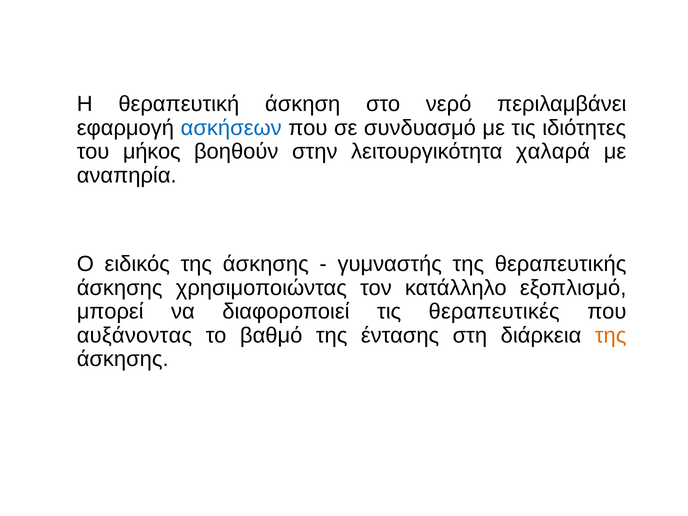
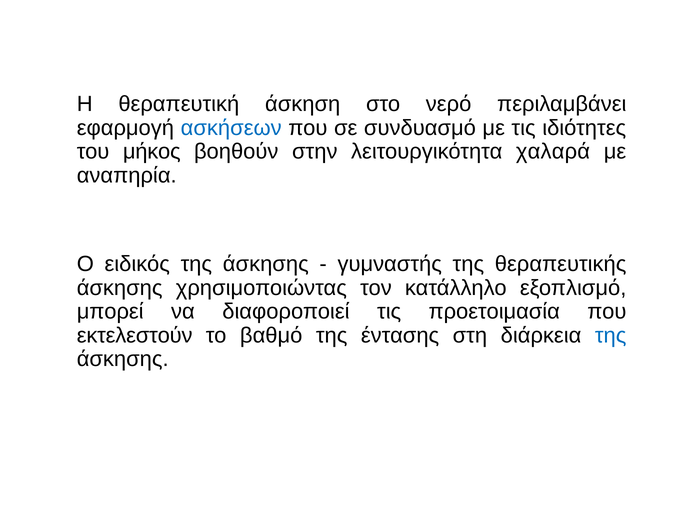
θεραπευτικές: θεραπευτικές -> προετοιμασία (494, 312)
αυξάνοντας: αυξάνοντας -> εκτελεστούν (135, 335)
της colour: orange -> blue (611, 335)
